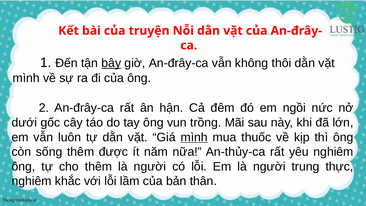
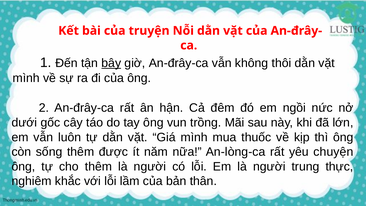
mình underline: present -> none (194, 137)
An-thủy-ca: An-thủy-ca -> An-lòng-ca (236, 152)
yêu nghiêm: nghiêm -> chuyện (333, 152)
